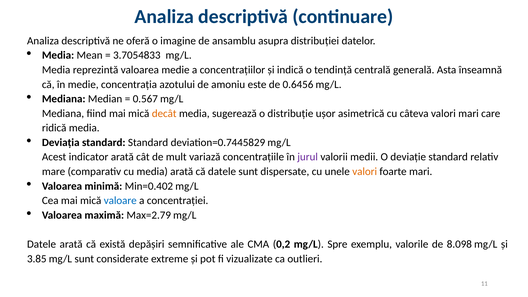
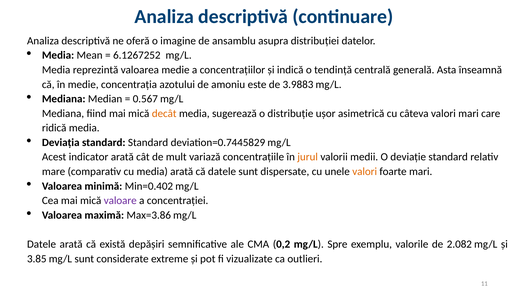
3.7054833: 3.7054833 -> 6.1267252 (137, 55)
0.6456: 0.6456 -> 3.9883 (298, 84)
jurul colour: purple -> orange (308, 157)
valoare colour: blue -> purple (120, 201)
Max=2.79: Max=2.79 -> Max=3.86 (149, 215)
8.098: 8.098 -> 2.082 (459, 244)
